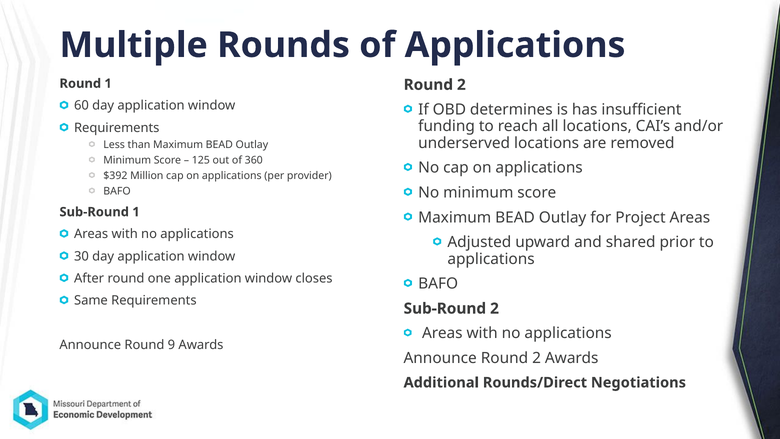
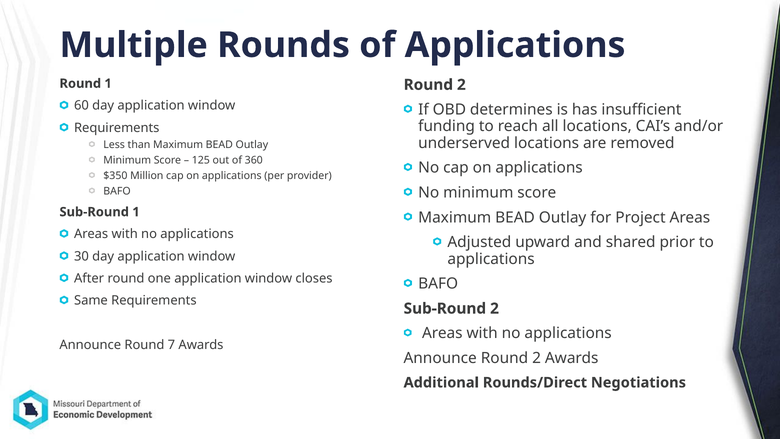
$392: $392 -> $350 (115, 176)
9: 9 -> 7 (171, 345)
